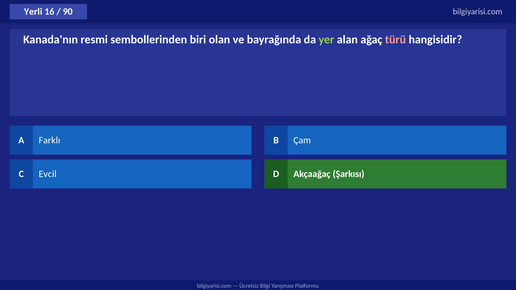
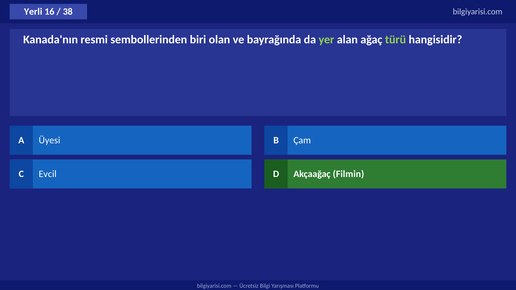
90: 90 -> 38 (68, 12)
türü colour: pink -> light green (396, 40)
Farklı: Farklı -> Üyesi (49, 140)
Şarkısı: Şarkısı -> Filmin (348, 174)
